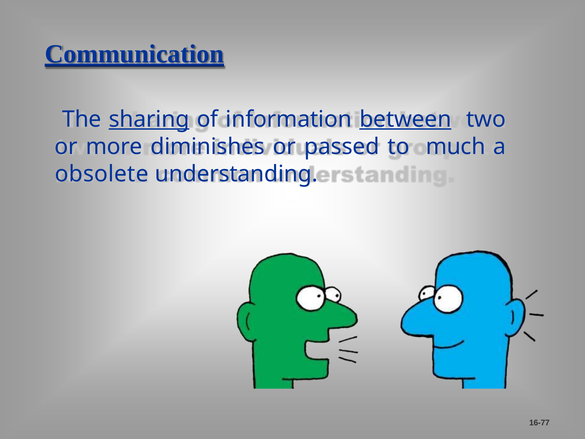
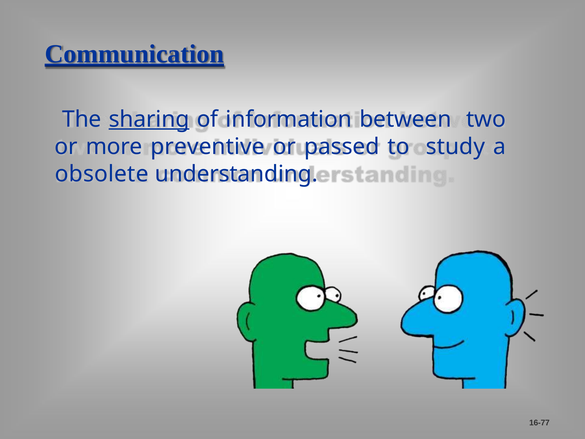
between underline: present -> none (405, 119)
diminishes: diminishes -> preventive (208, 146)
much: much -> study (455, 146)
